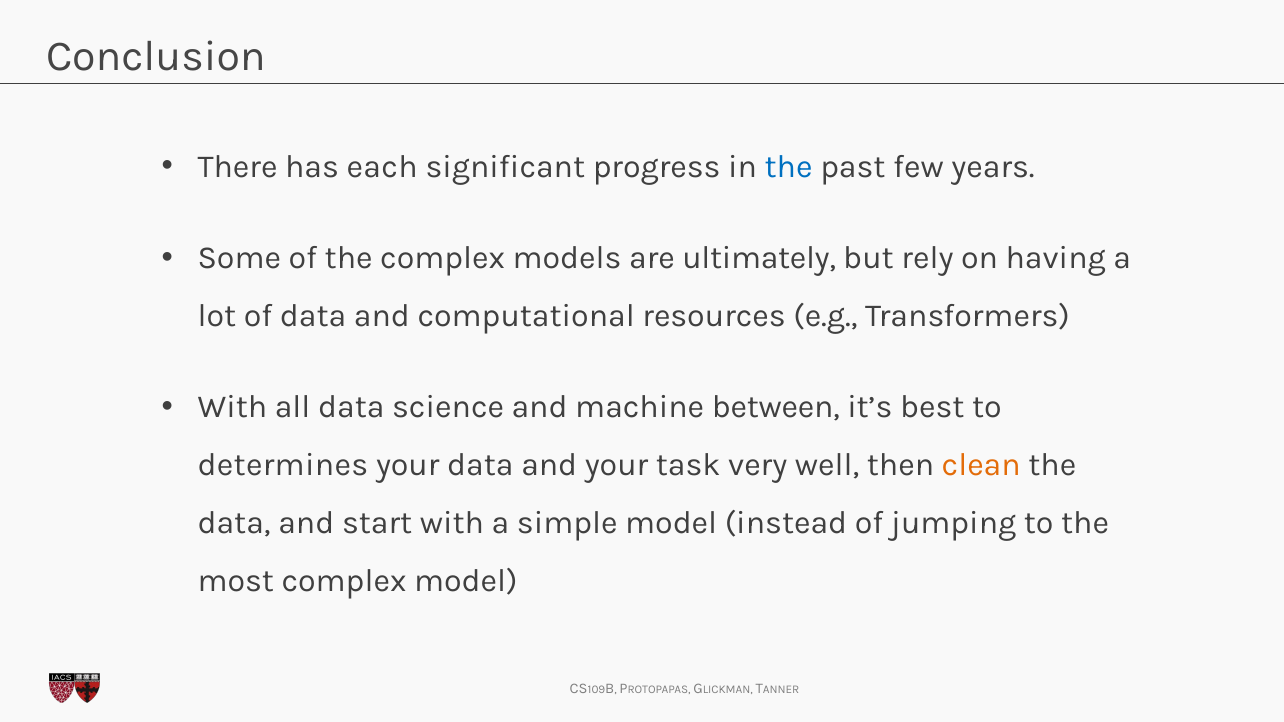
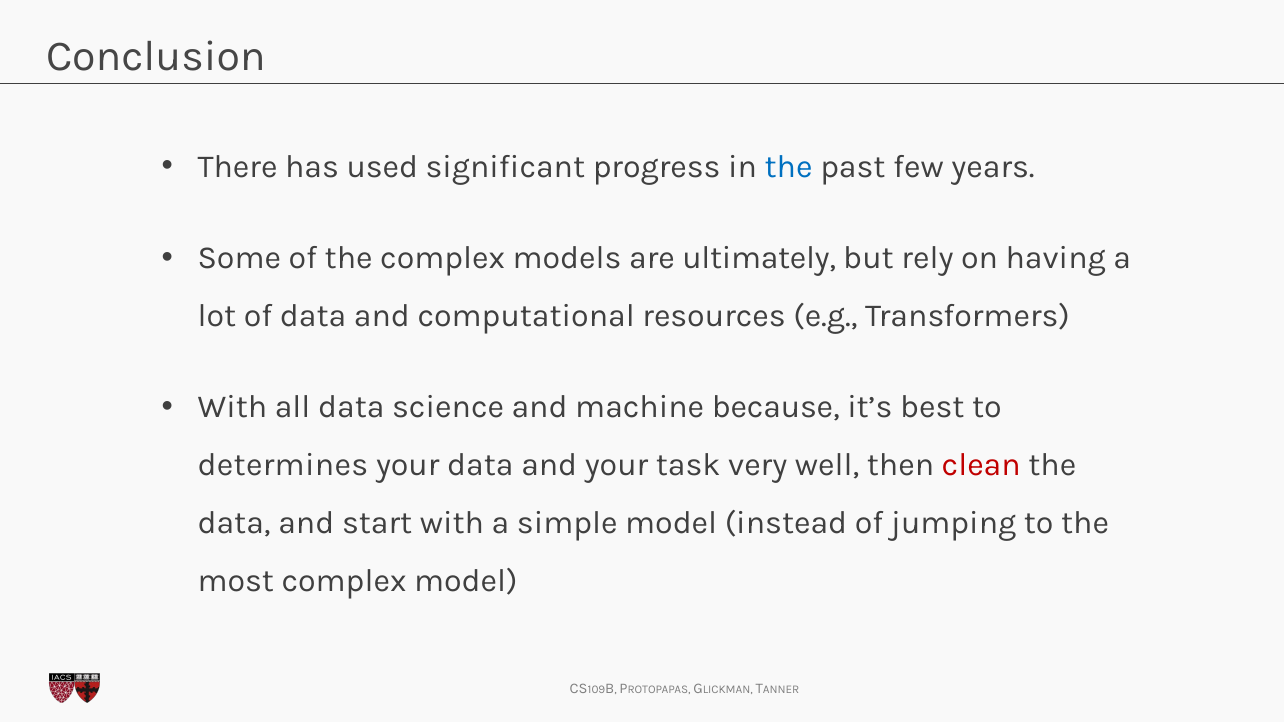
each: each -> used (382, 167)
between: between -> because (776, 407)
clean colour: orange -> red (981, 465)
